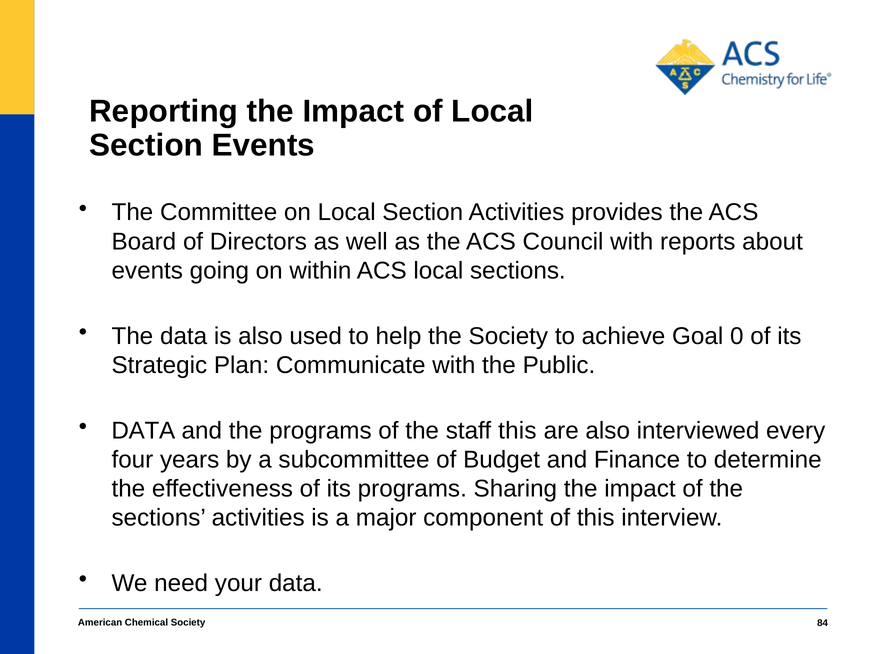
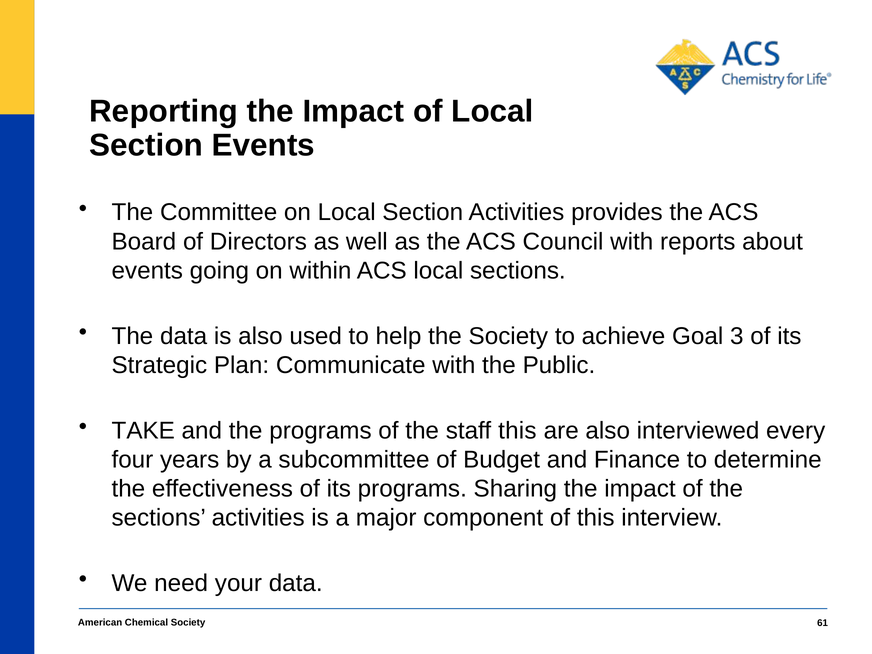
0: 0 -> 3 (737, 336)
DATA: DATA -> TAKE (143, 431)
84: 84 -> 61 (823, 623)
